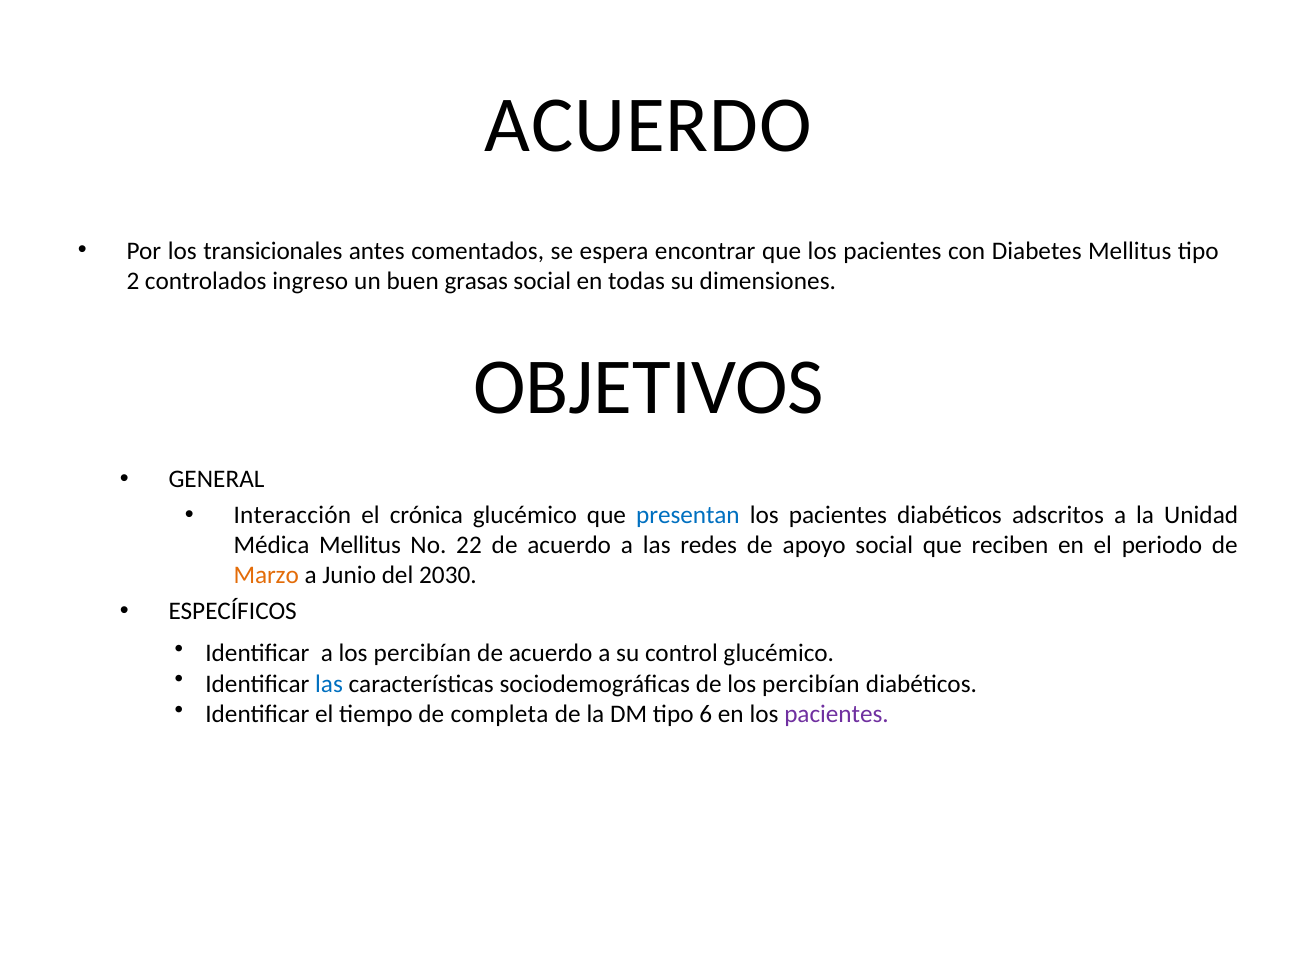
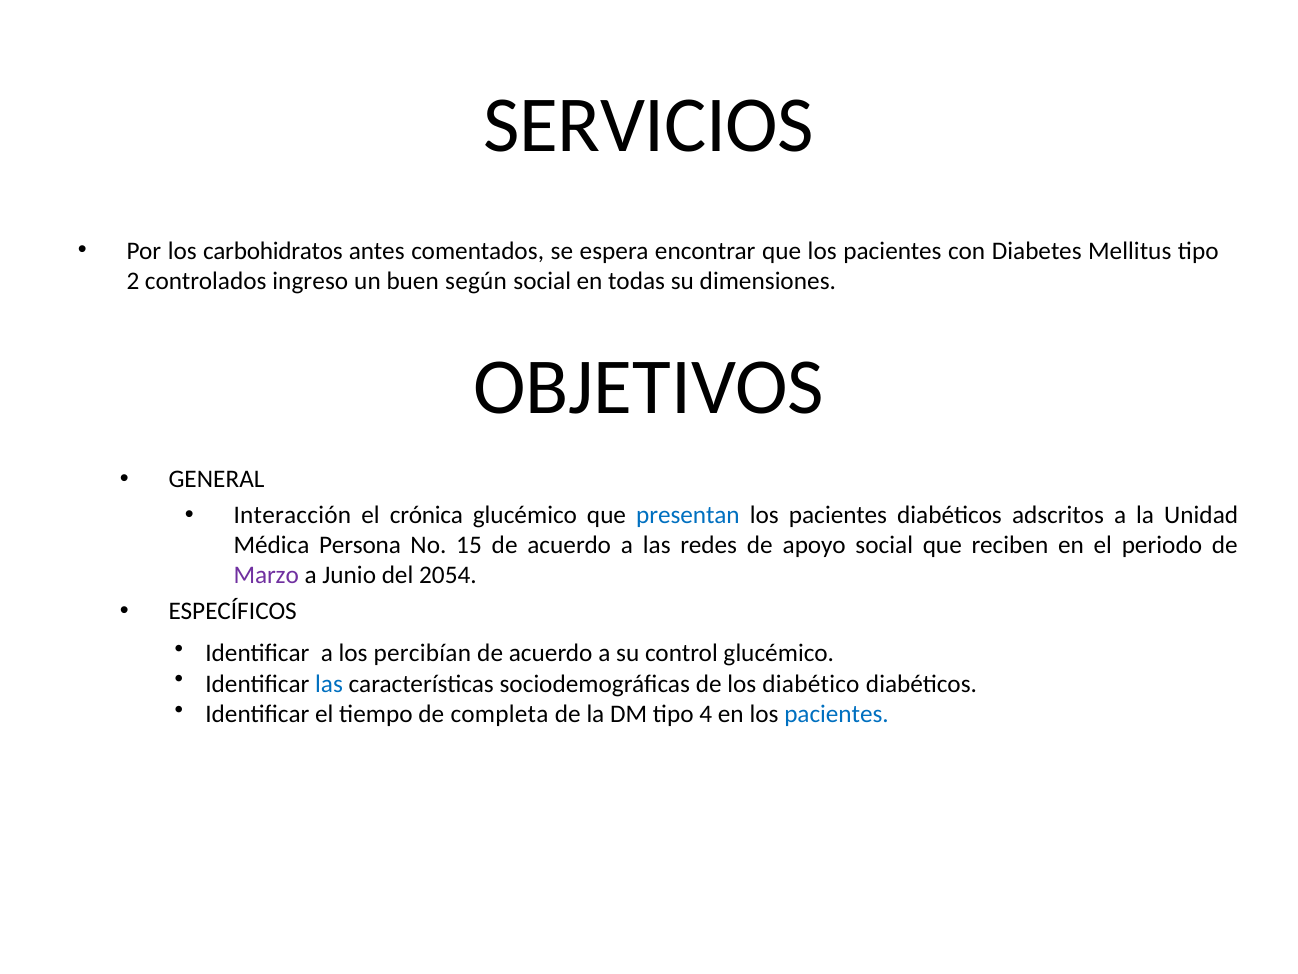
ACUERDO: ACUERDO -> SERVICIOS (649, 126)
transicionales: transicionales -> carbohidratos (273, 251)
grasas: grasas -> según (476, 281)
Médica Mellitus: Mellitus -> Persona (360, 545)
22: 22 -> 15 (469, 545)
Marzo colour: orange -> purple (266, 575)
2030: 2030 -> 2054 (448, 575)
de los percibían: percibían -> diabético (811, 683)
6: 6 -> 4 (706, 714)
pacientes colour: purple -> blue (837, 714)
